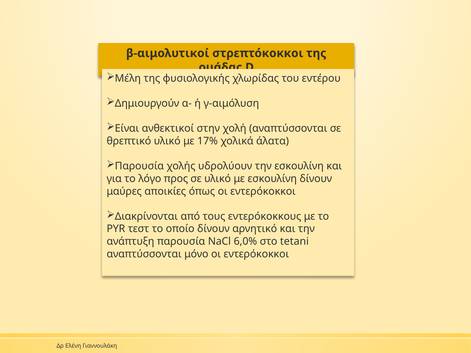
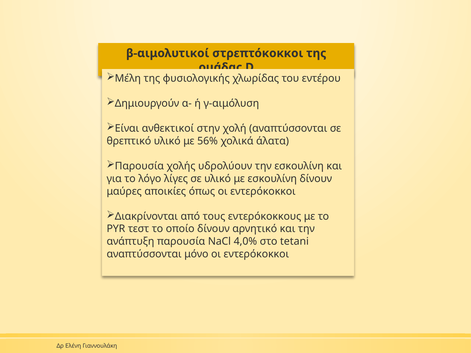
17%: 17% -> 56% (208, 141)
προς: προς -> λίγες (176, 179)
6,0%: 6,0% -> 4,0% (245, 242)
